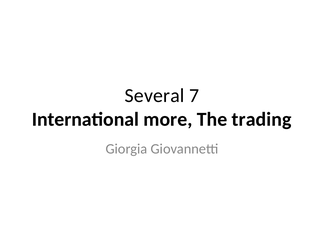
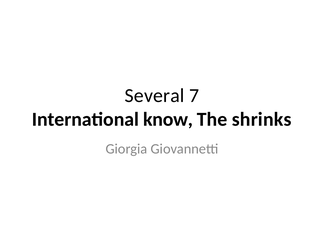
more: more -> know (168, 119)
trading: trading -> shrinks (262, 119)
